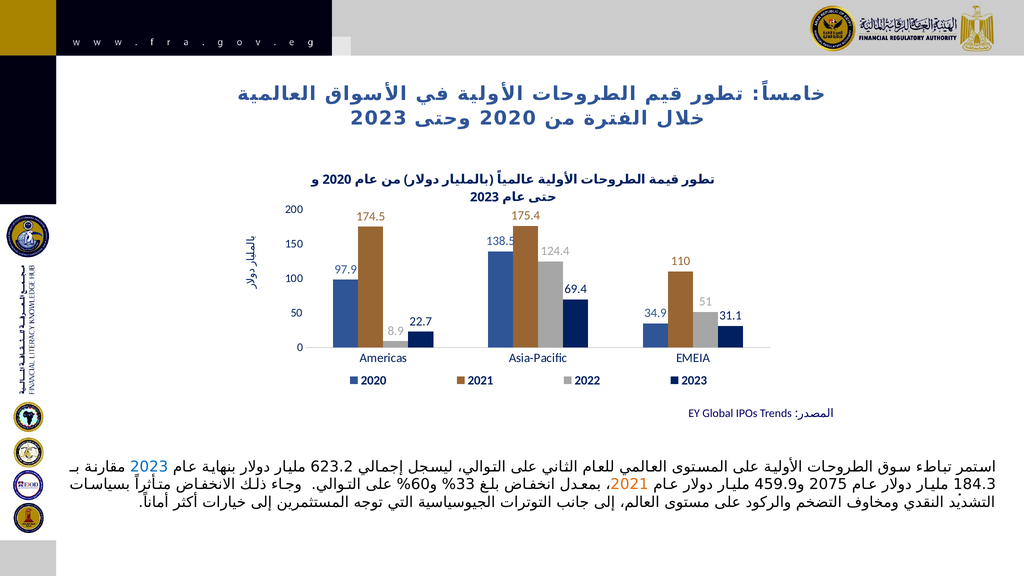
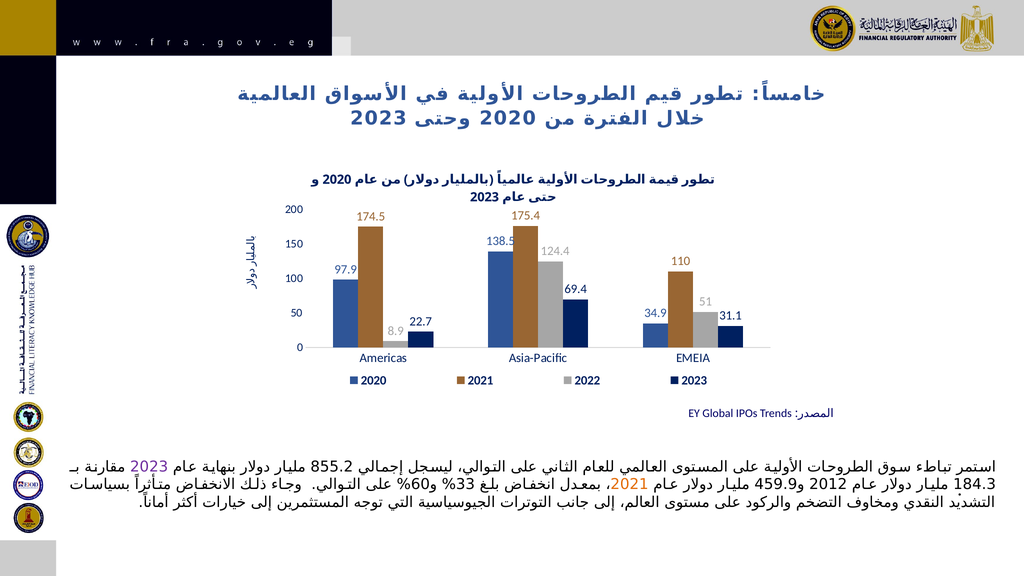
2023 colour: blue -> purple (149, 467)
623.2: 623.2 -> 855.2 (332, 467)
2075: 2075 -> 2012 (828, 485)
